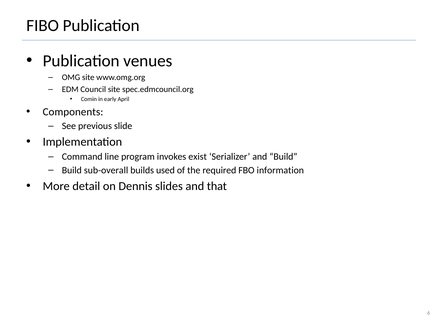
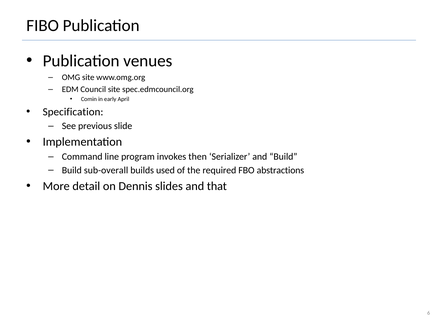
Components: Components -> Specification (73, 112)
exist: exist -> then (198, 157)
information: information -> abstractions (280, 171)
